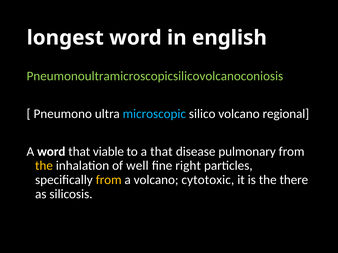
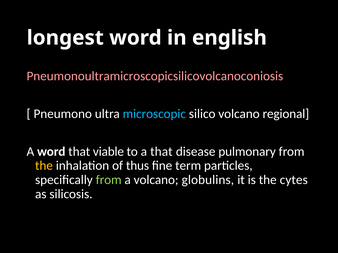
Pneumonoultramicroscopicsilicovolcanoconiosis colour: light green -> pink (155, 76)
well: well -> thus (138, 166)
right: right -> term (188, 166)
from colour: yellow -> light green (109, 180)
cytotoxic: cytotoxic -> globulins (208, 180)
there: there -> cytes (294, 180)
